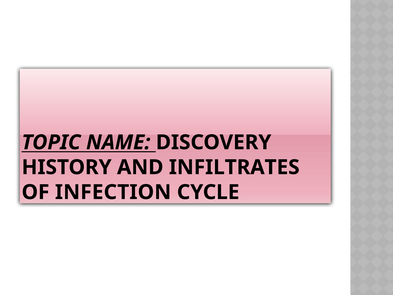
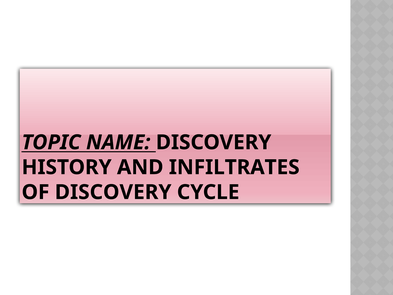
OF INFECTION: INFECTION -> DISCOVERY (113, 192)
